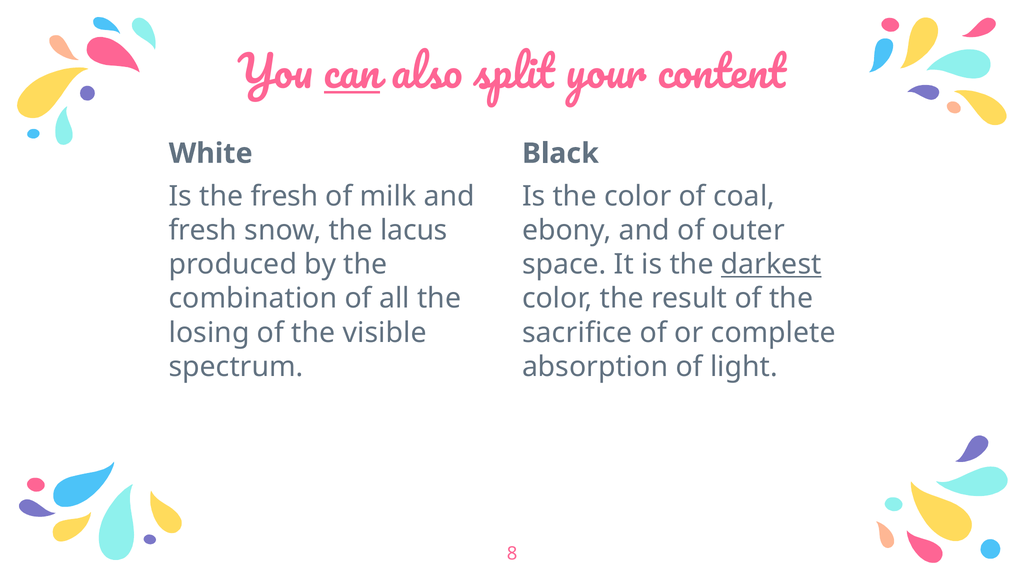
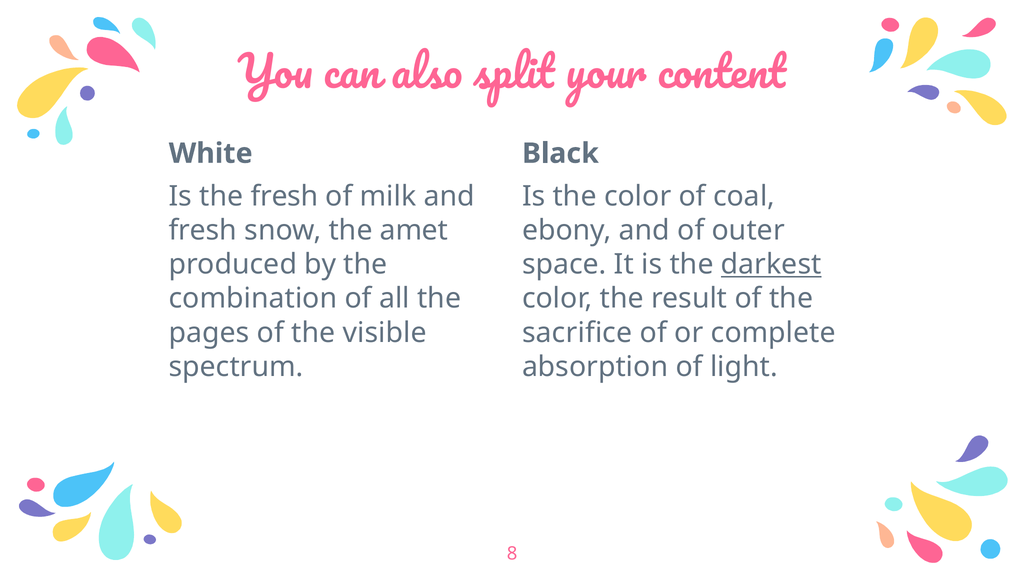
can underline: present -> none (352, 74)
lacus: lacus -> amet (414, 230)
losing: losing -> pages (209, 333)
